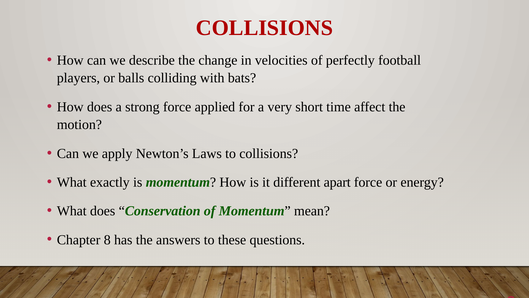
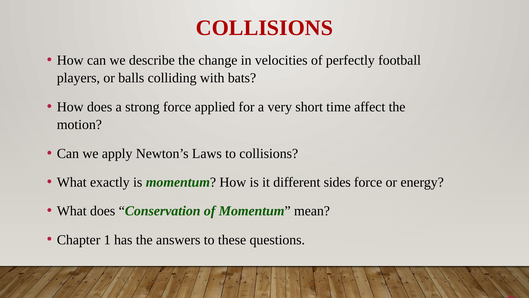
apart: apart -> sides (337, 182)
8: 8 -> 1 (107, 239)
